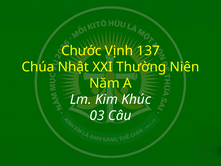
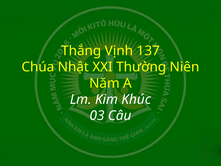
Chước: Chước -> Thắng (81, 51)
